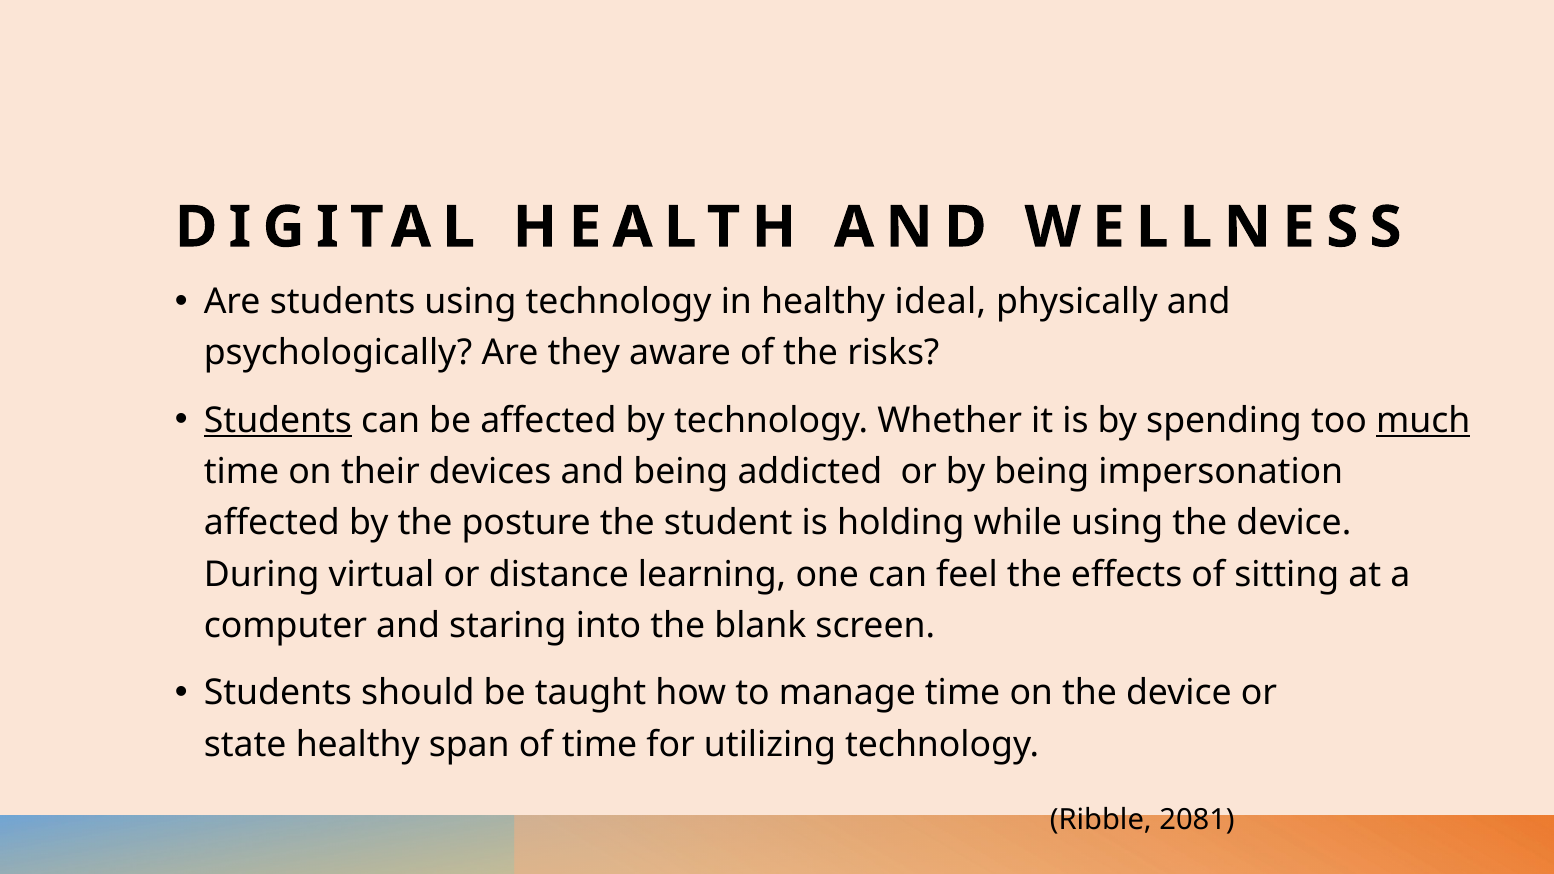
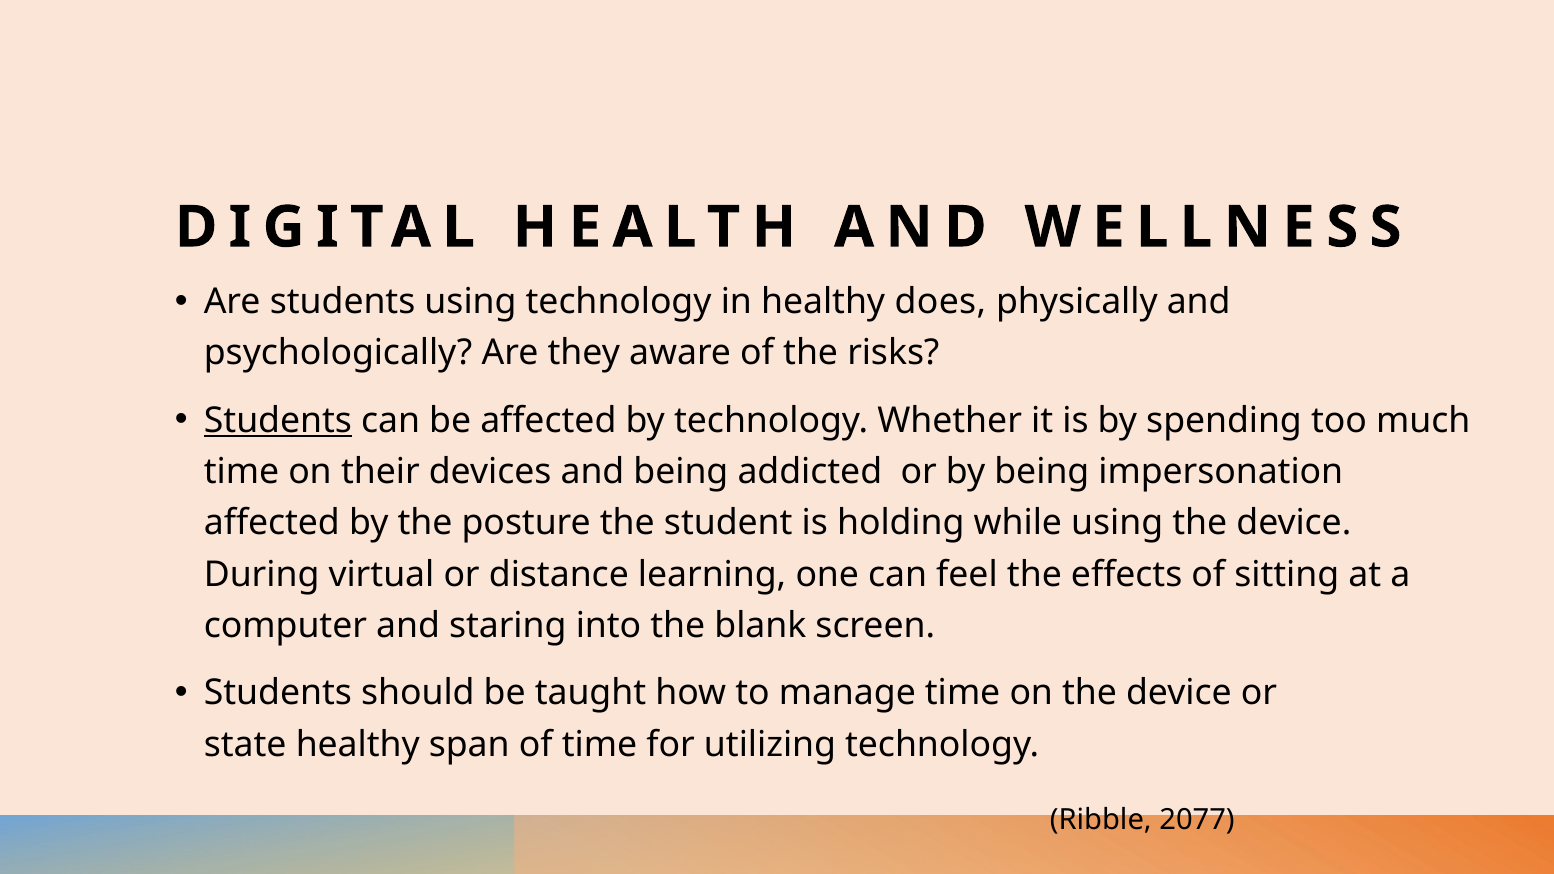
ideal: ideal -> does (940, 302)
much underline: present -> none (1423, 421)
2081: 2081 -> 2077 (1197, 820)
